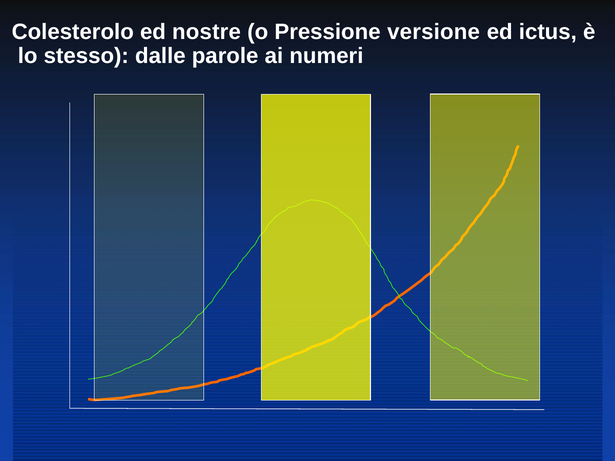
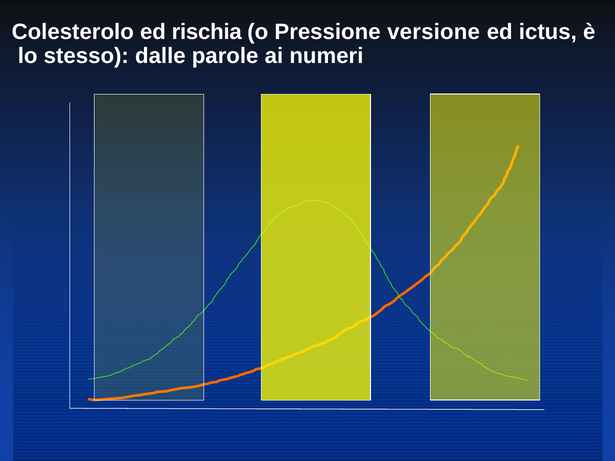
nostre: nostre -> rischia (207, 32)
